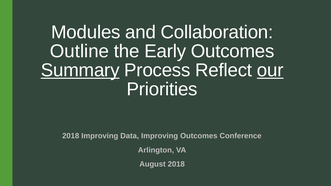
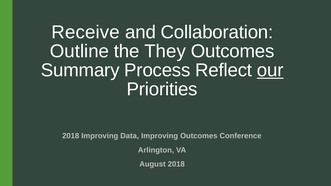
Modules: Modules -> Receive (86, 32)
Early: Early -> They (165, 51)
Summary underline: present -> none (80, 70)
